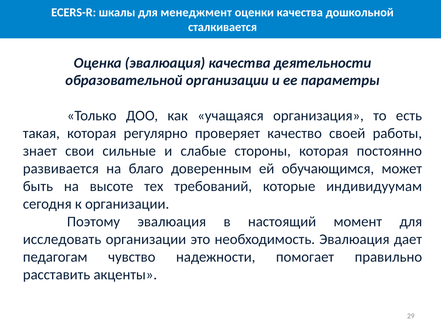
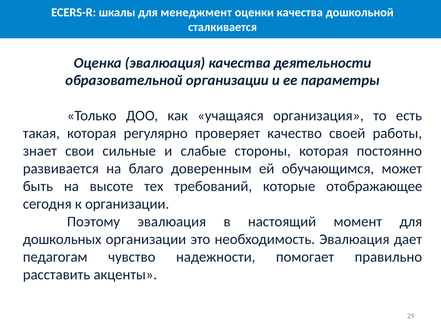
индивидуумам: индивидуумам -> отображающее (374, 186)
исследовать: исследовать -> дошкольных (62, 239)
